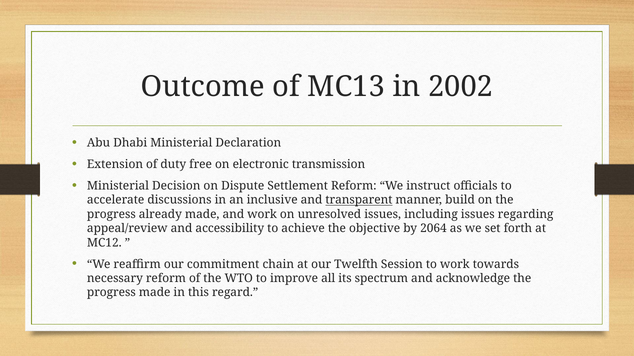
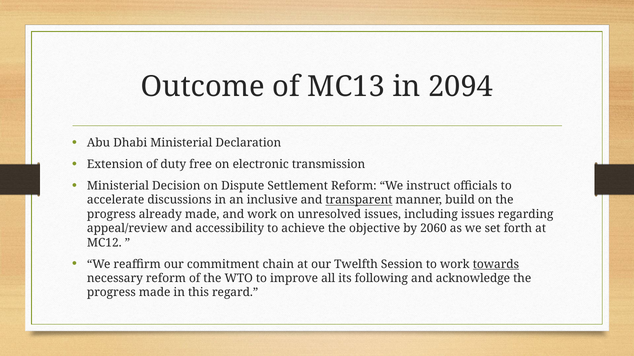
2002: 2002 -> 2094 (461, 87)
2064: 2064 -> 2060 (433, 229)
towards underline: none -> present (496, 265)
spectrum: spectrum -> following (381, 279)
